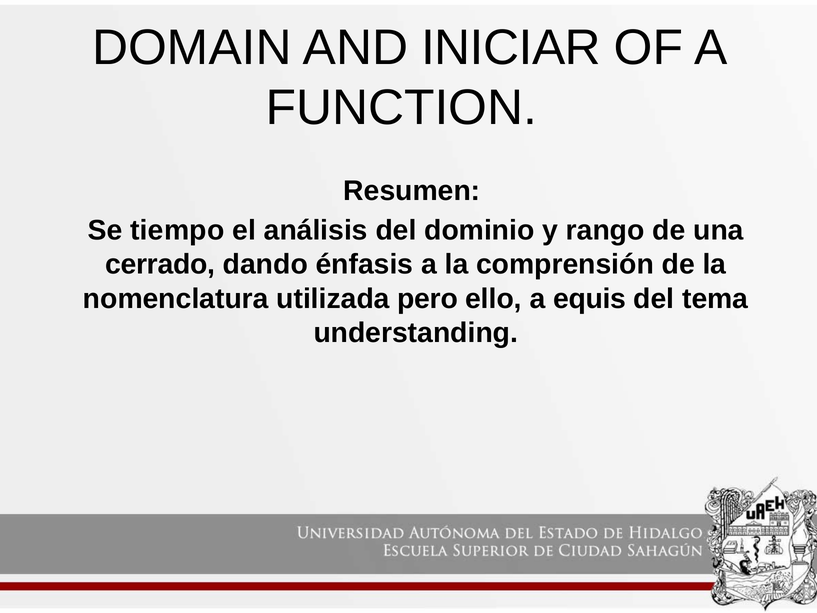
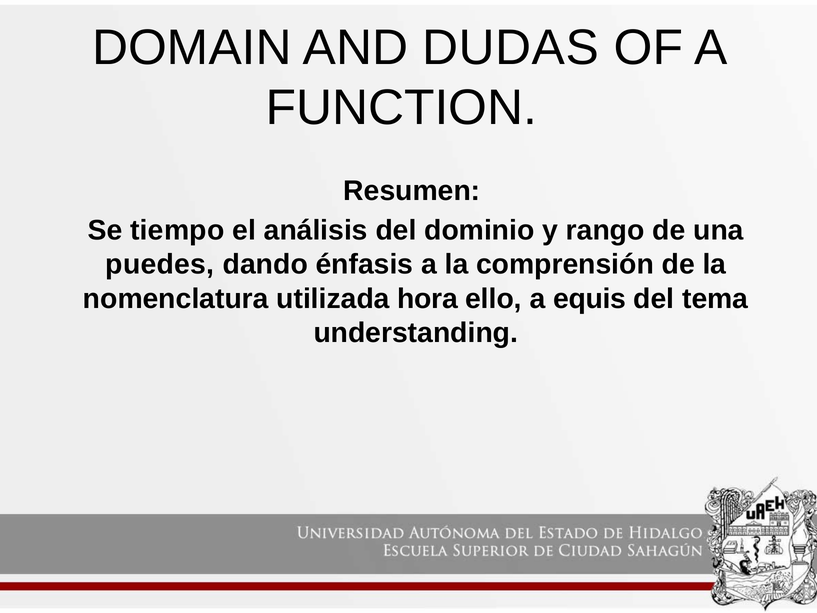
INICIAR: INICIAR -> DUDAS (510, 48)
cerrado: cerrado -> puedes (160, 264)
pero: pero -> hora (428, 299)
